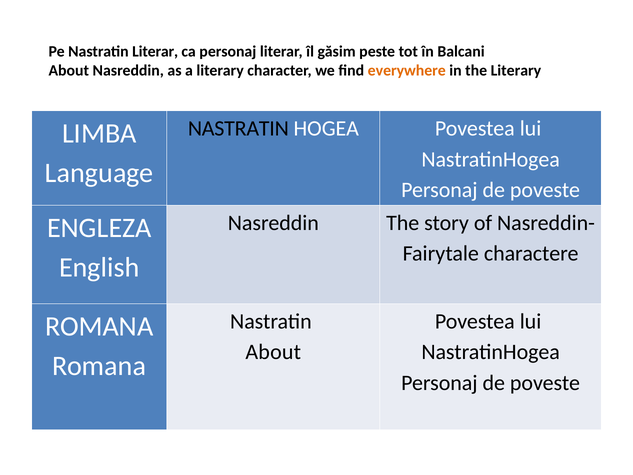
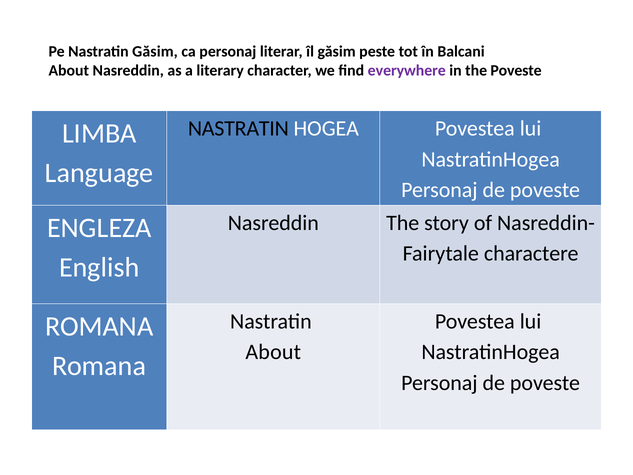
Nastratin Literar: Literar -> Găsim (155, 52)
everywhere colour: orange -> purple (407, 71)
the Literary: Literary -> Poveste (516, 71)
